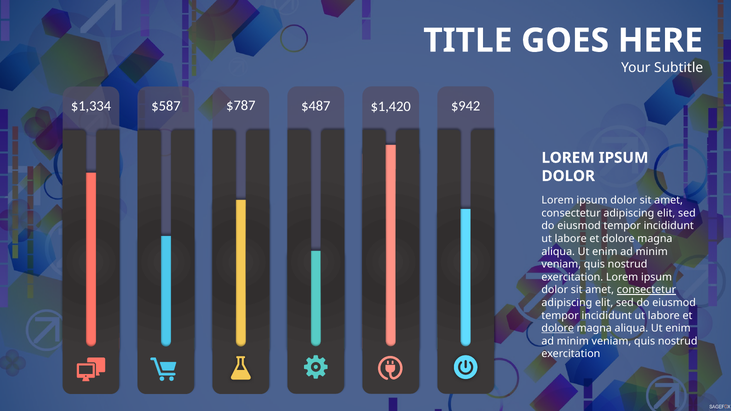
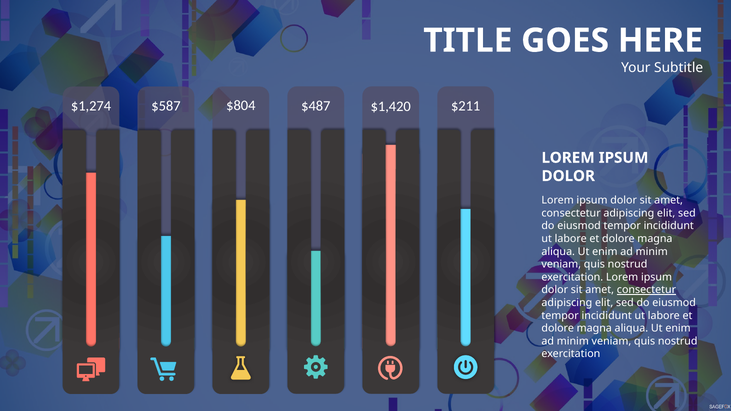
$1,334: $1,334 -> $1,274 (91, 106)
$787: $787 -> $804 (241, 105)
$942: $942 -> $211 (466, 106)
dolore underline: present -> none (558, 328)
